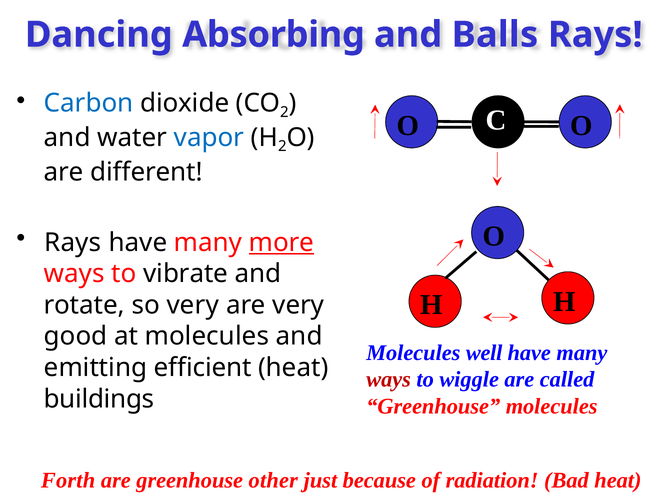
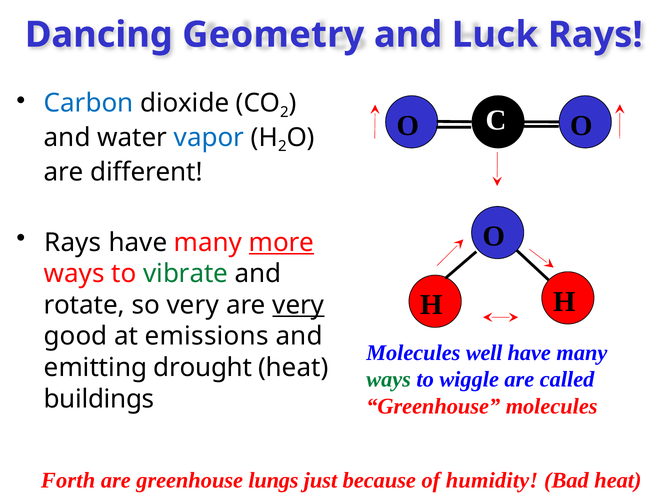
Absorbing: Absorbing -> Geometry (273, 35)
Balls: Balls -> Luck (495, 35)
vibrate colour: black -> green (186, 273)
very underline: none -> present (298, 305)
at molecules: molecules -> emissions (207, 336)
efficient: efficient -> drought (203, 367)
ways colour: red -> green (389, 379)
other: other -> lungs (273, 480)
radiation: radiation -> humidity (492, 480)
